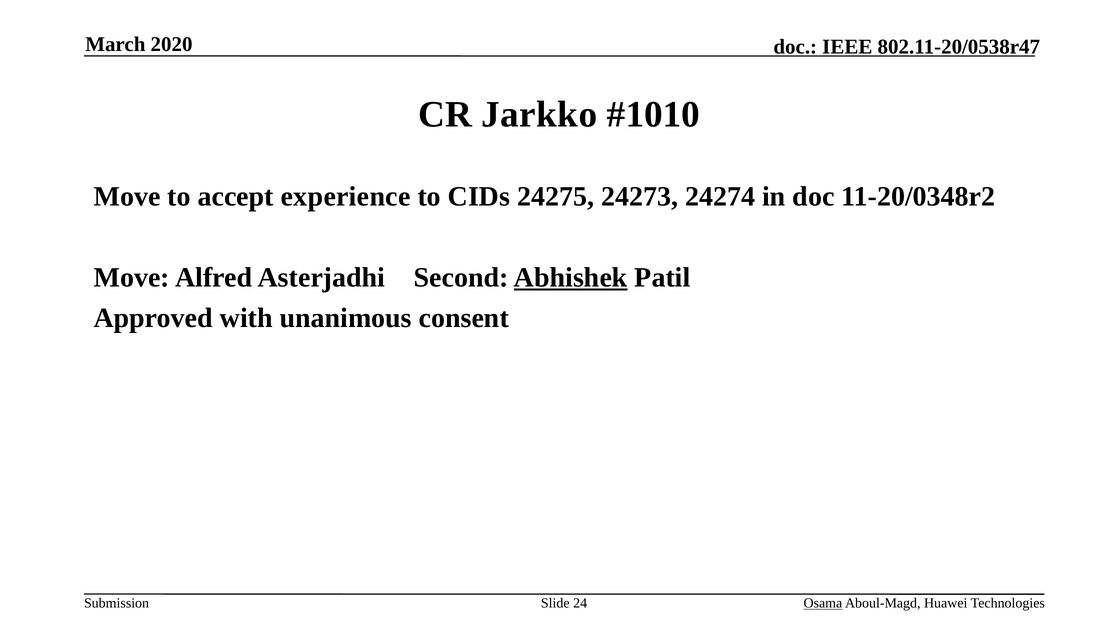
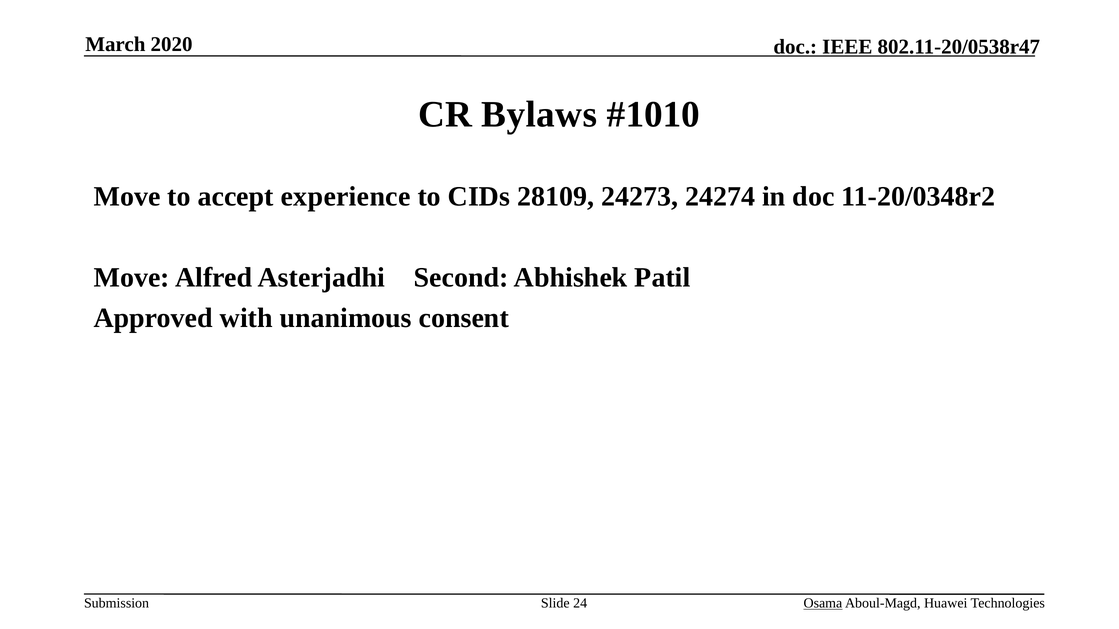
Jarkko: Jarkko -> Bylaws (539, 114)
24275: 24275 -> 28109 (556, 196)
Abhishek underline: present -> none (571, 278)
